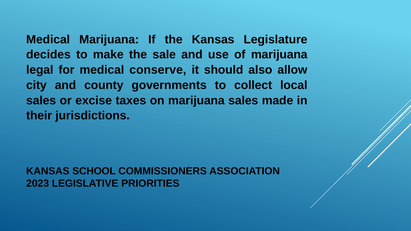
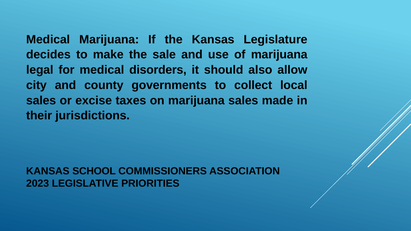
conserve: conserve -> disorders (158, 70)
